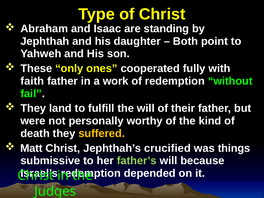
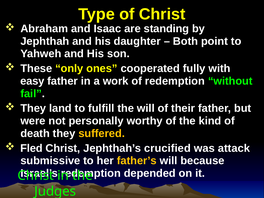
faith: faith -> easy (32, 81)
Matt: Matt -> Fled (31, 148)
things: things -> attack (234, 148)
father’s colour: light green -> yellow (137, 161)
